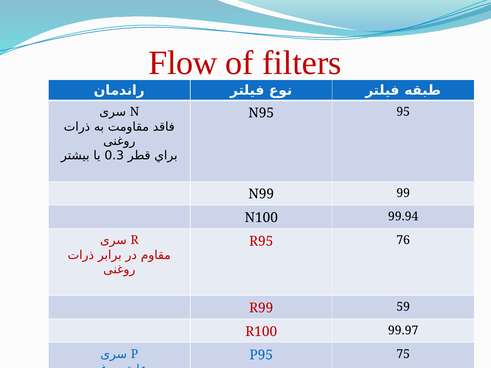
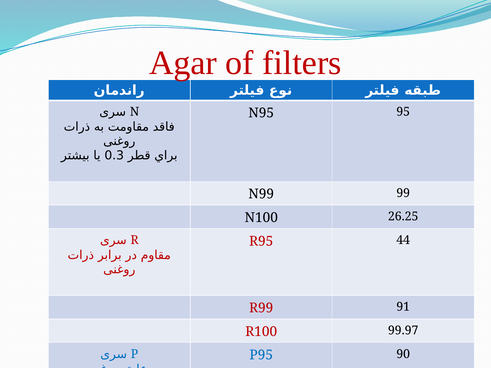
Flow: Flow -> Agar (183, 63)
99.94: 99.94 -> 26.25 (403, 217)
76: 76 -> 44 (403, 240)
59: 59 -> 91 (403, 307)
75: 75 -> 90 (403, 354)
